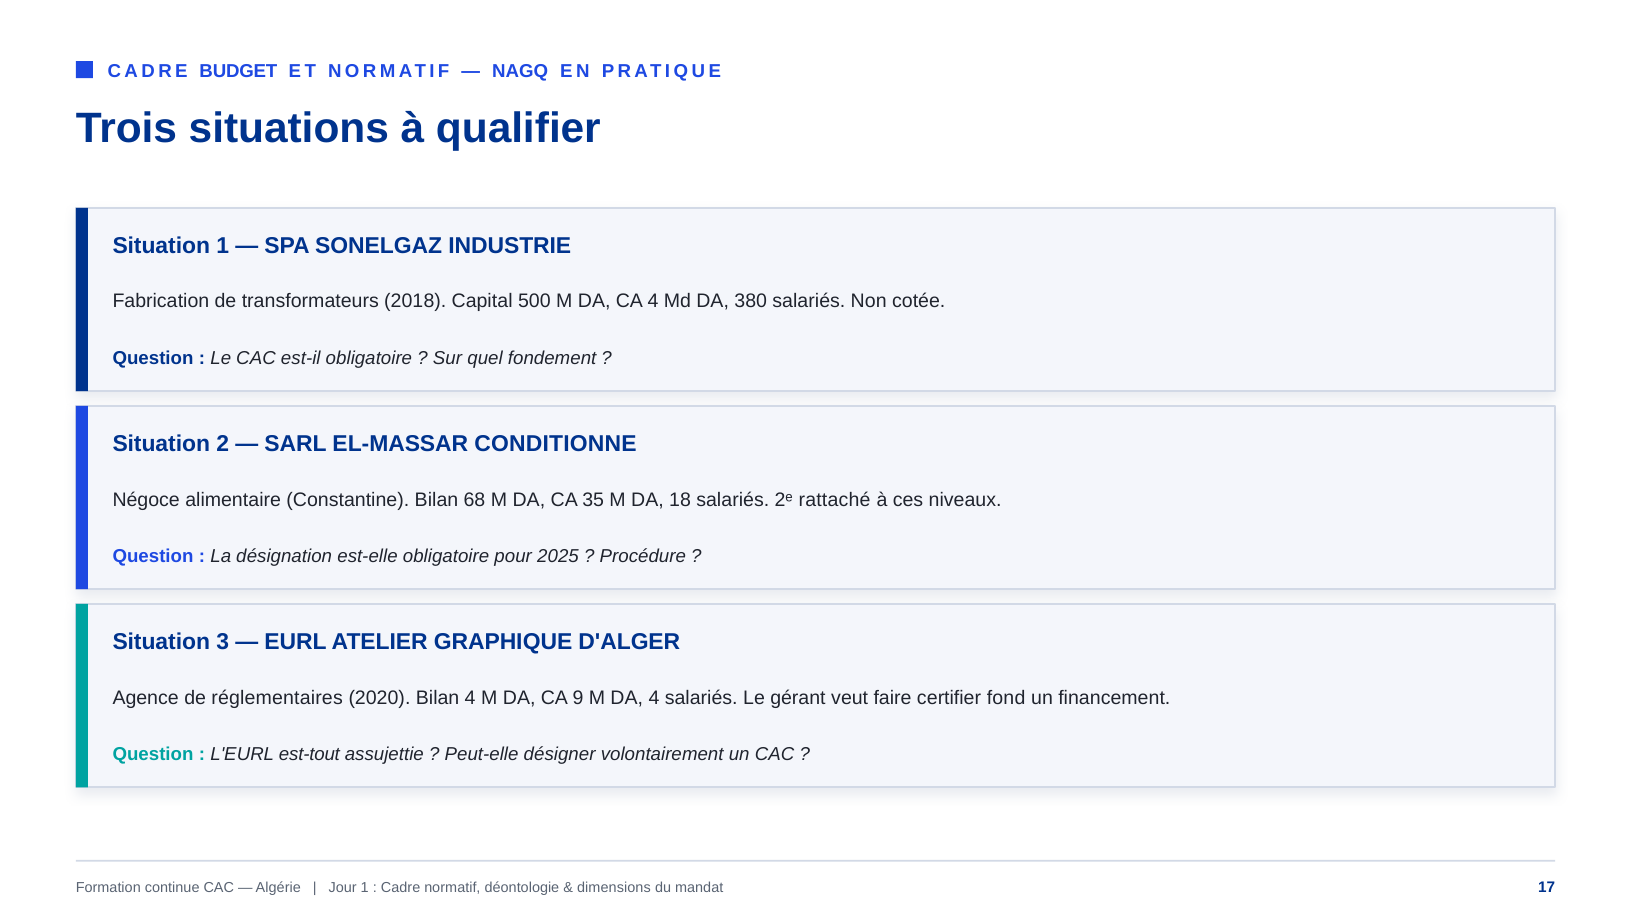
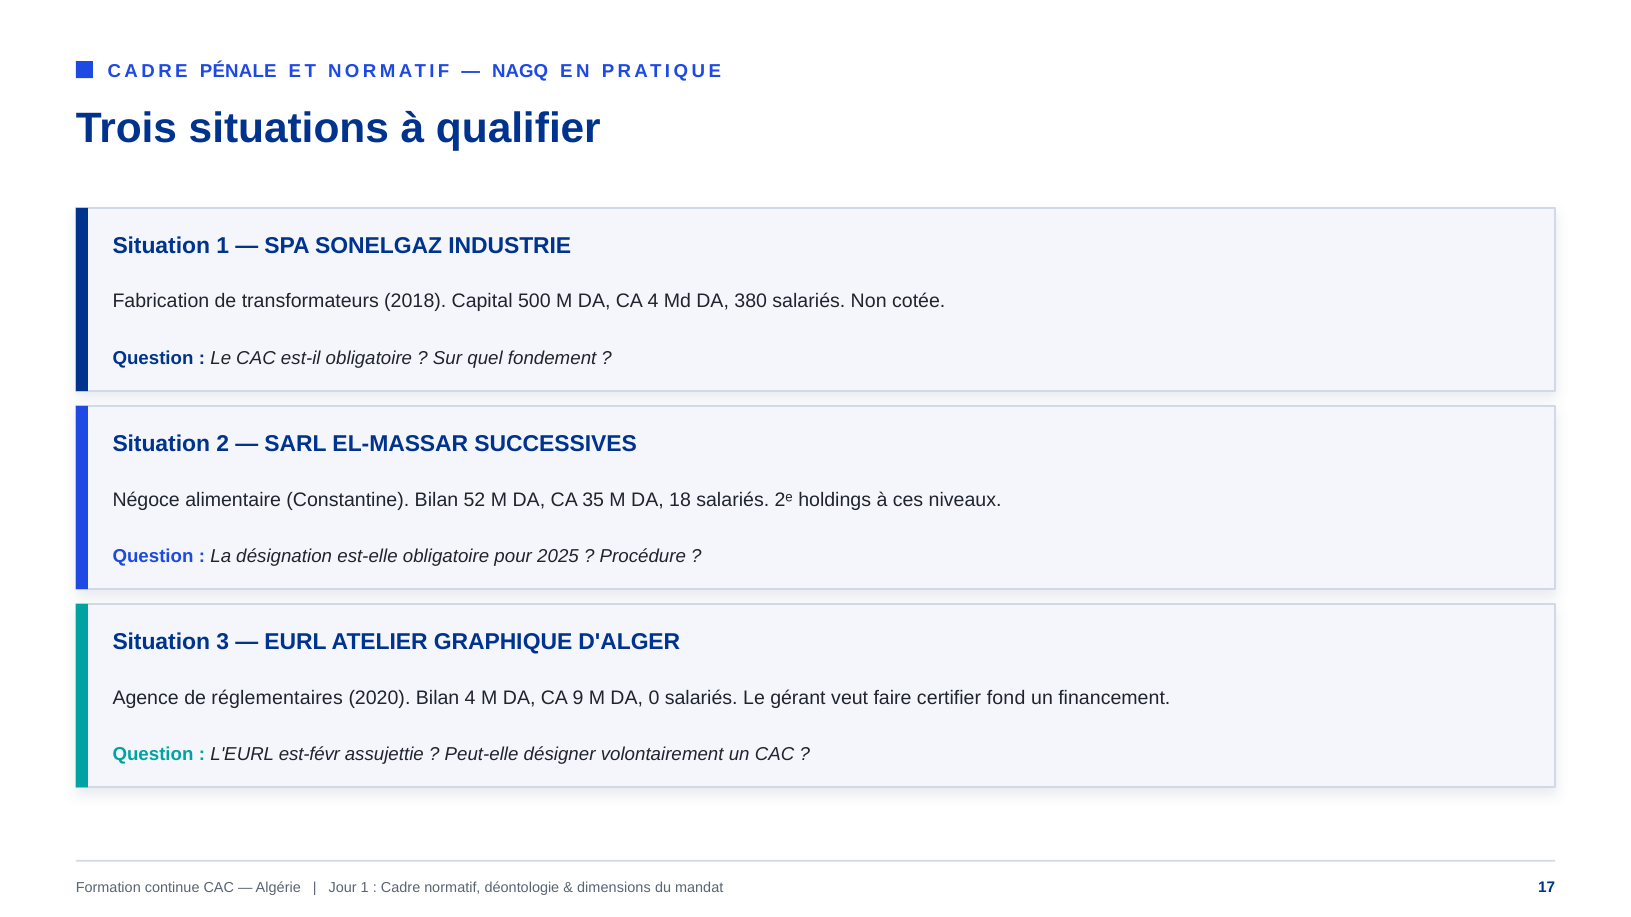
BUDGET: BUDGET -> PÉNALE (238, 71)
CONDITIONNE: CONDITIONNE -> SUCCESSIVES (556, 444)
68: 68 -> 52 (474, 500)
rattaché: rattaché -> holdings (835, 500)
DA 4: 4 -> 0 (654, 698)
est-tout: est-tout -> est-févr (309, 755)
